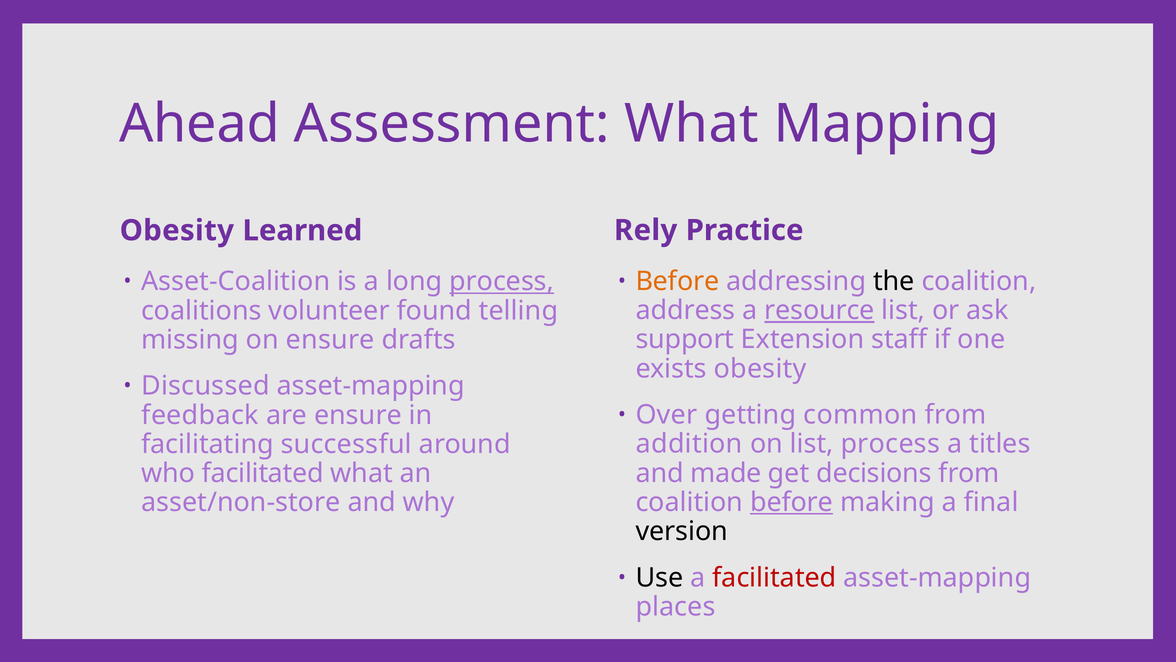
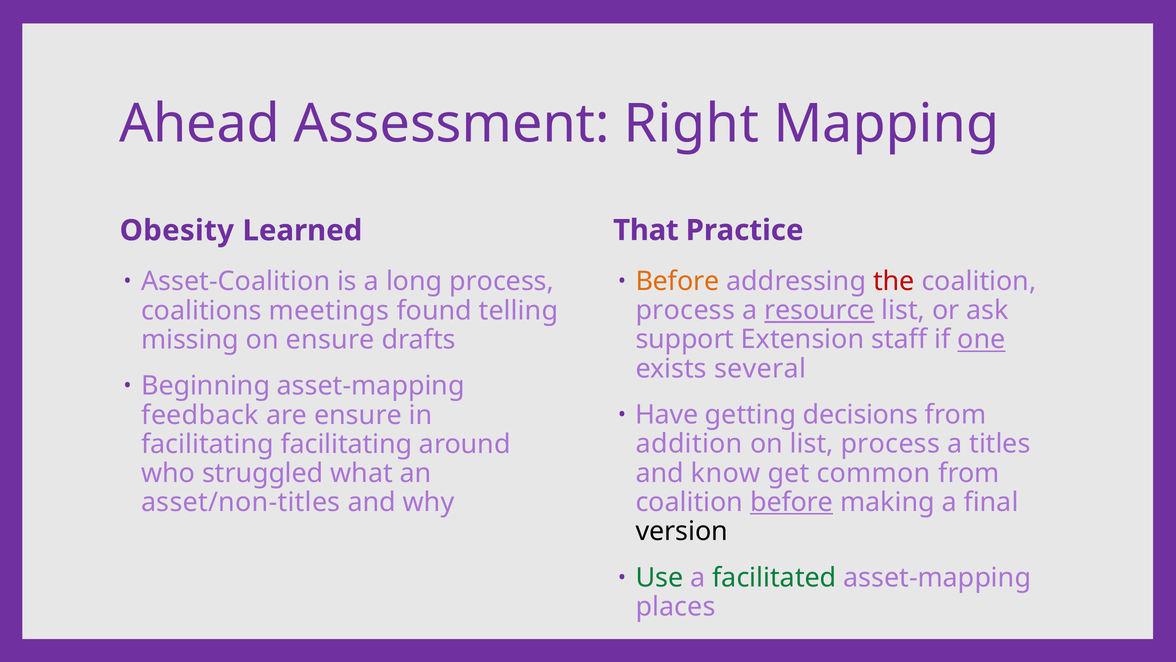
Assessment What: What -> Right (691, 124)
Rely: Rely -> That (646, 230)
the colour: black -> red (894, 281)
process underline: present -> none (502, 281)
address: address -> process (685, 310)
volunteer: volunteer -> meetings (329, 310)
one underline: none -> present (981, 339)
exists obesity: obesity -> several (760, 368)
Discussed: Discussed -> Beginning (206, 386)
Over: Over -> Have (667, 415)
common: common -> decisions (861, 415)
facilitating successful: successful -> facilitating (346, 444)
made: made -> know (726, 473)
decisions: decisions -> common (874, 473)
who facilitated: facilitated -> struggled (263, 473)
asset/non-store: asset/non-store -> asset/non-titles (241, 502)
Use colour: black -> green (659, 577)
facilitated colour: red -> green (774, 577)
